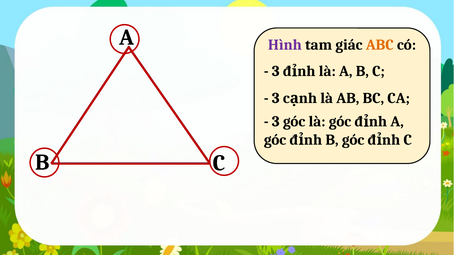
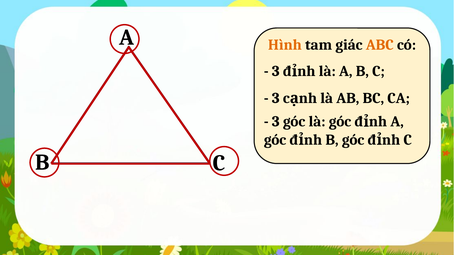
Hình colour: purple -> orange (285, 45)
